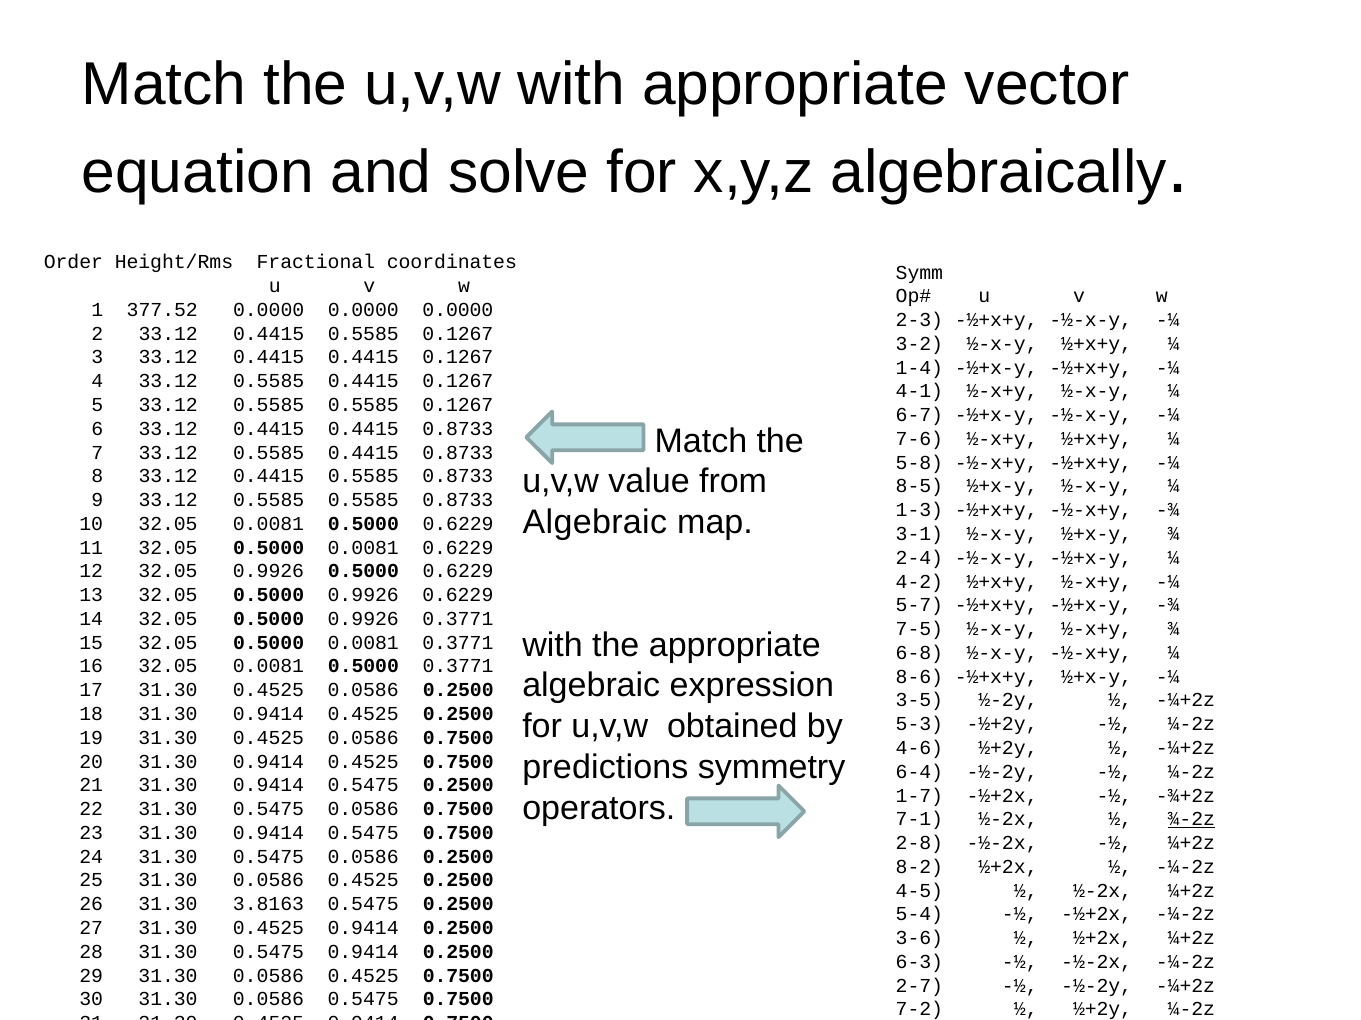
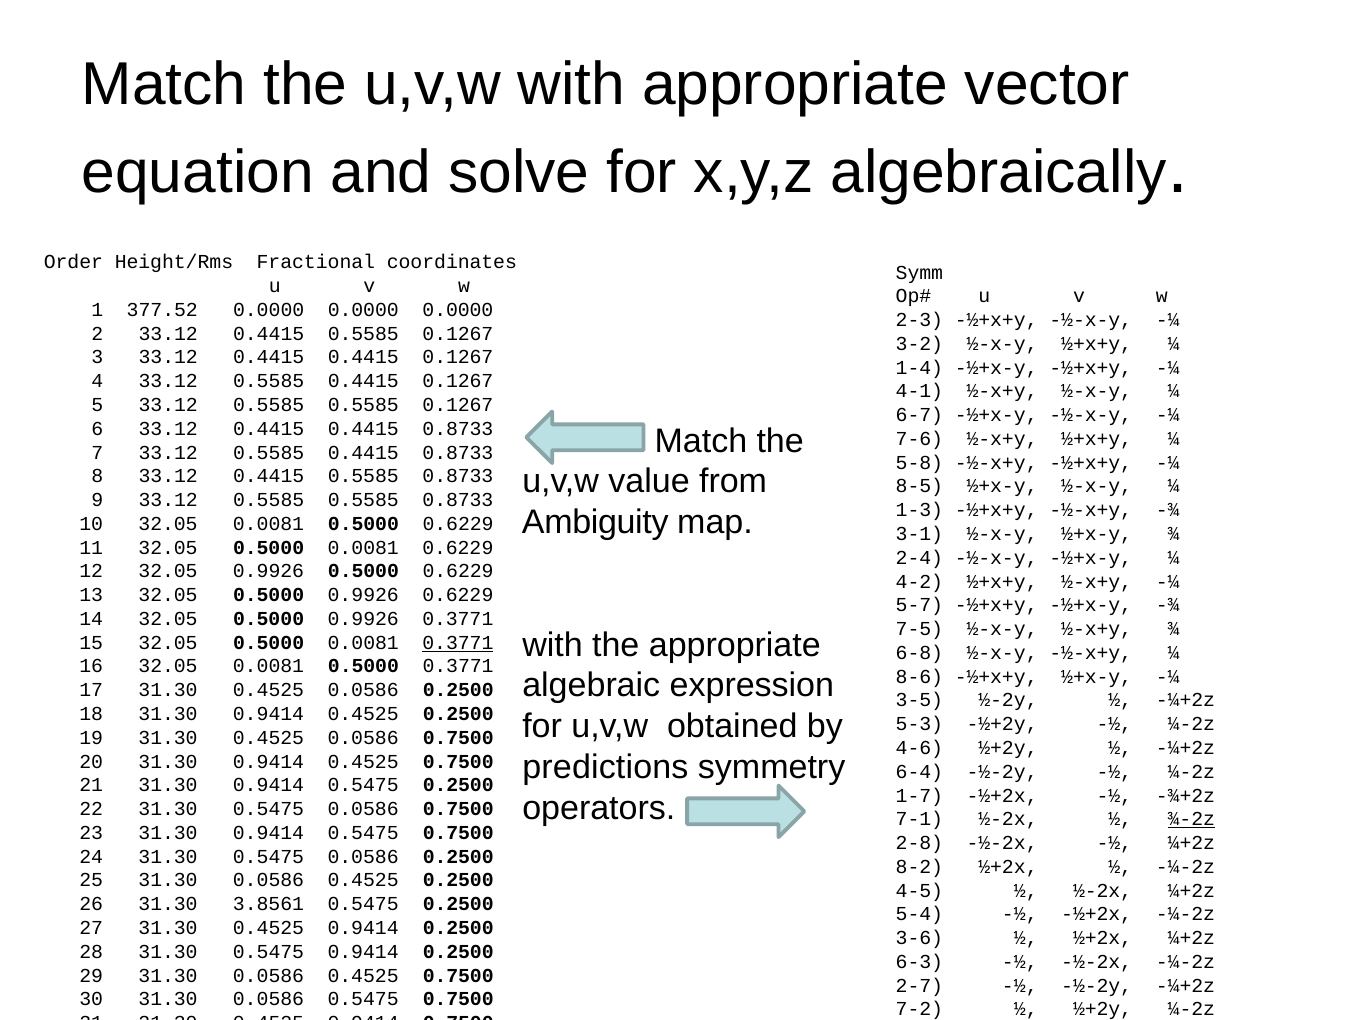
Algebraic: Algebraic -> Ambiguity (595, 523)
0.3771 underline: none -> present (458, 643)
3.8163: 3.8163 -> 3.8561 (268, 905)
